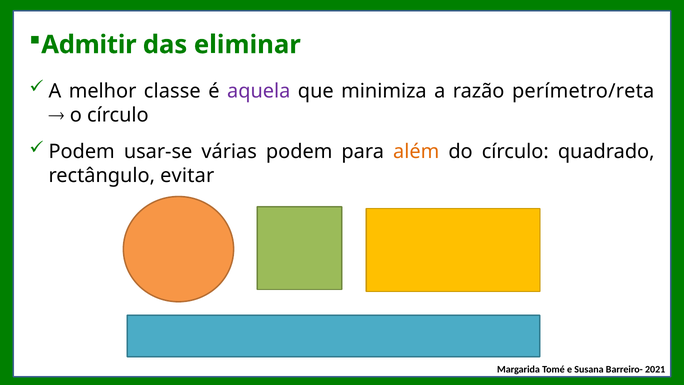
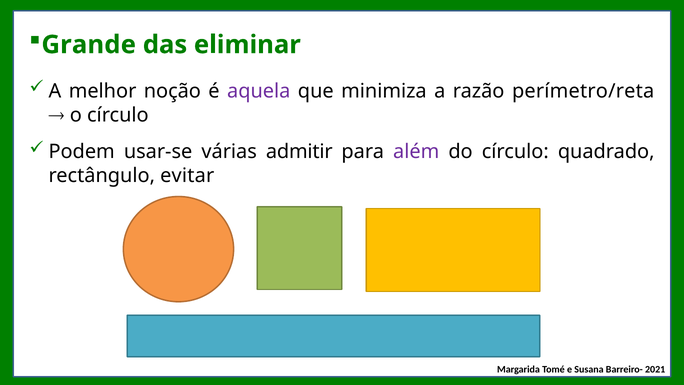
Admitir: Admitir -> Grande (89, 45)
classe: classe -> noção (172, 91)
várias podem: podem -> admitir (299, 152)
além colour: orange -> purple (416, 152)
